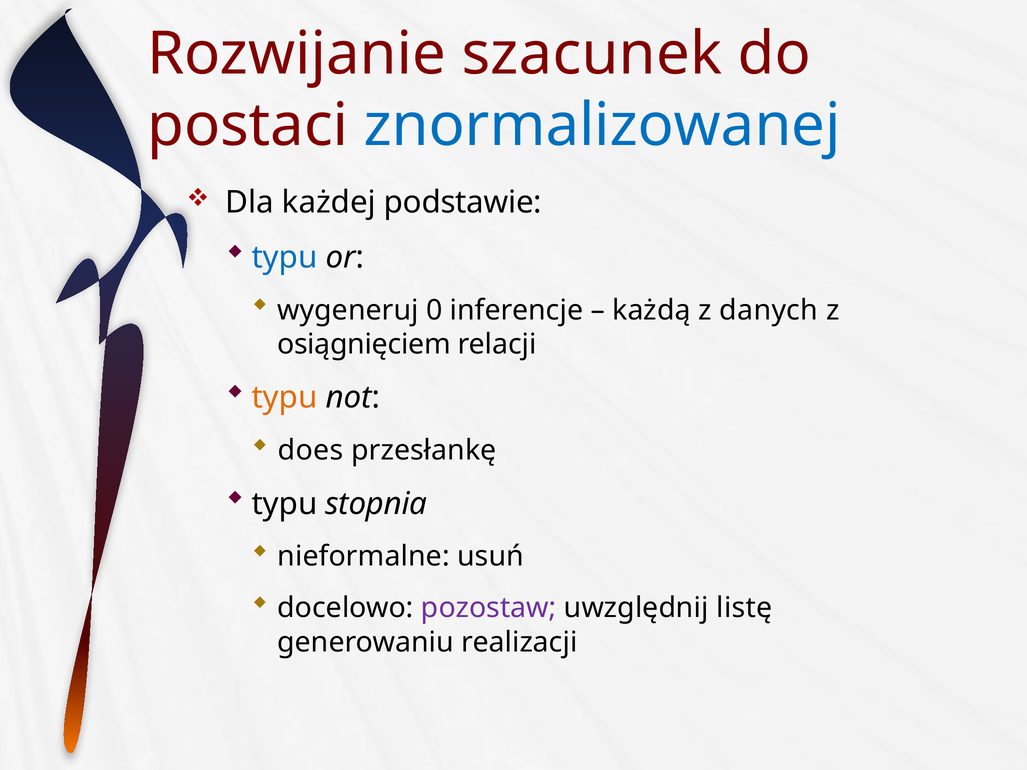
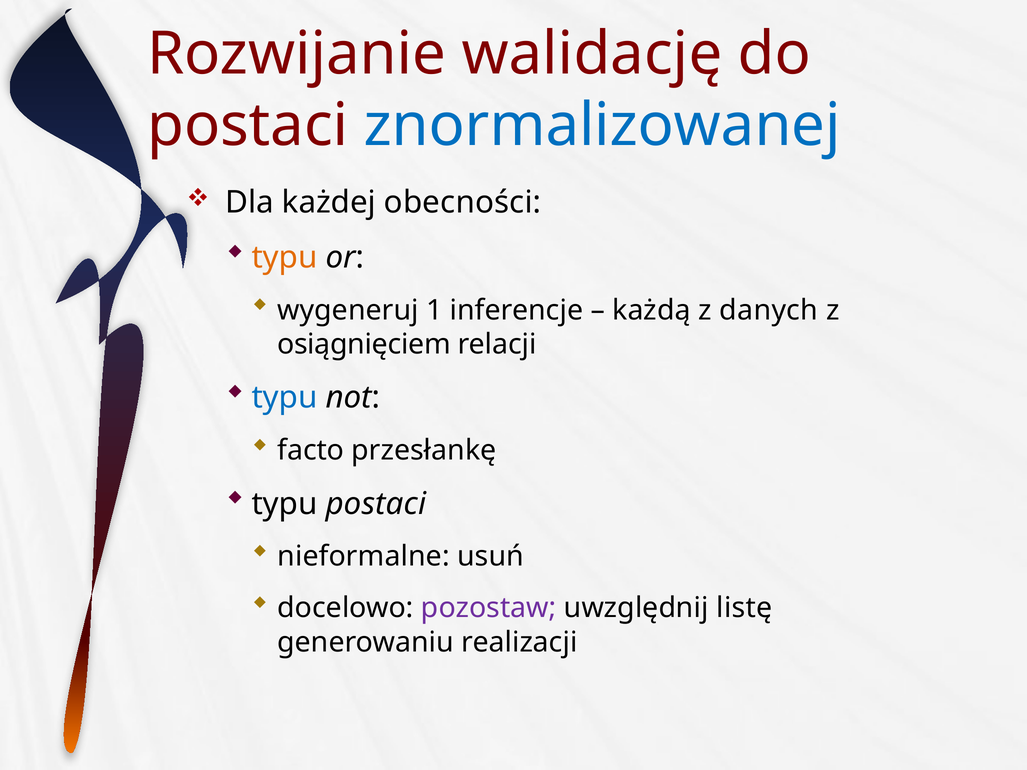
szacunek: szacunek -> walidację (592, 54)
podstawie: podstawie -> obecności (463, 203)
typu colour: blue -> orange (285, 257)
0: 0 -> 1 (434, 310)
typu colour: orange -> blue (285, 398)
does: does -> facto (311, 451)
typu stopnia: stopnia -> postaci (376, 504)
